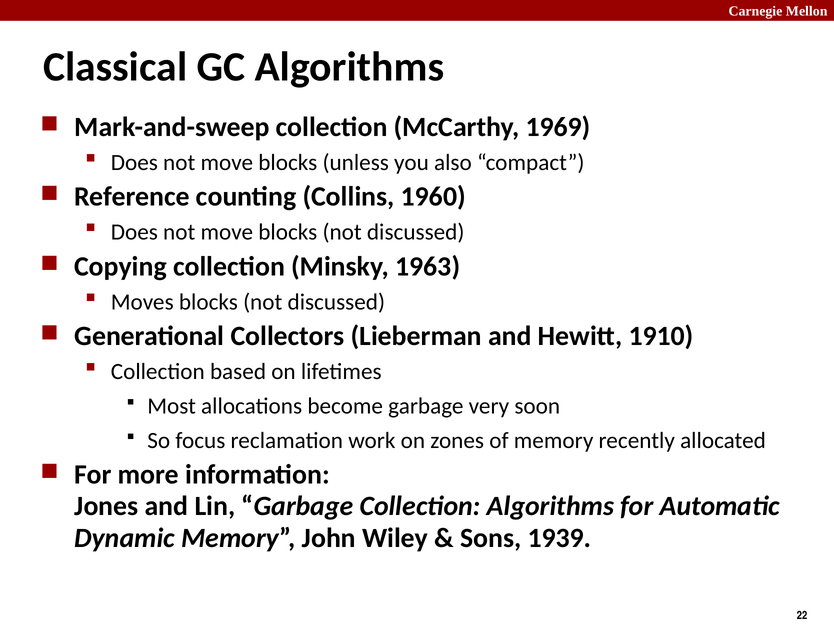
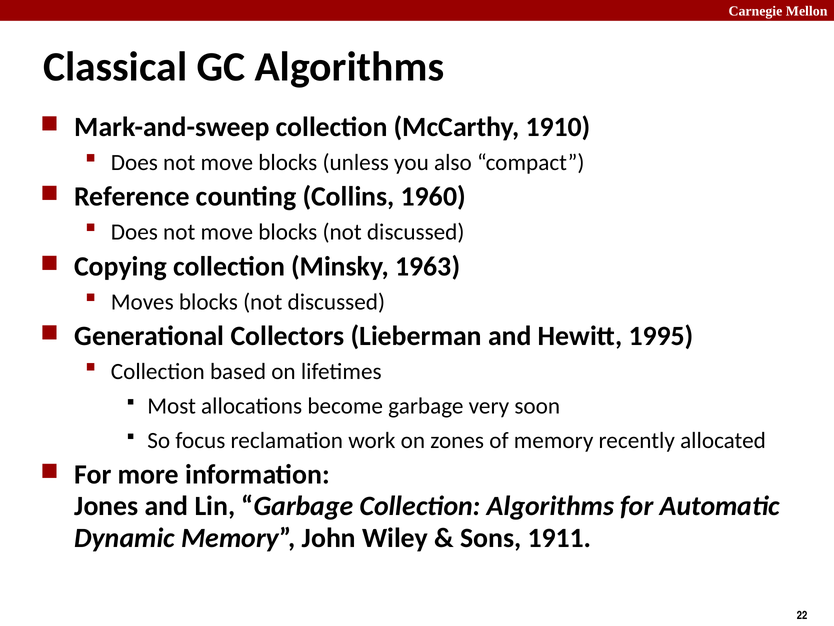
1969: 1969 -> 1910 (558, 127)
1910: 1910 -> 1995 (661, 336)
1939: 1939 -> 1911 (559, 538)
